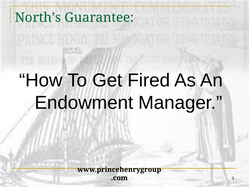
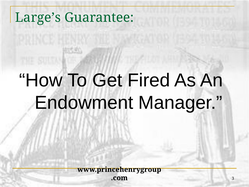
North’s: North’s -> Large’s (38, 18)
